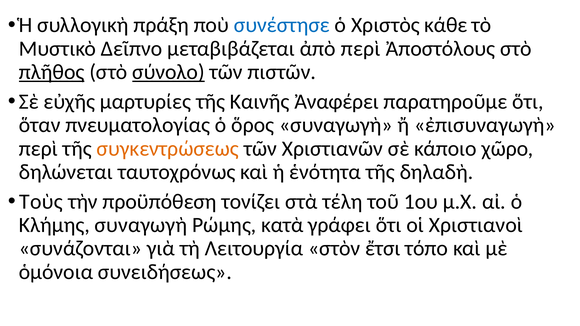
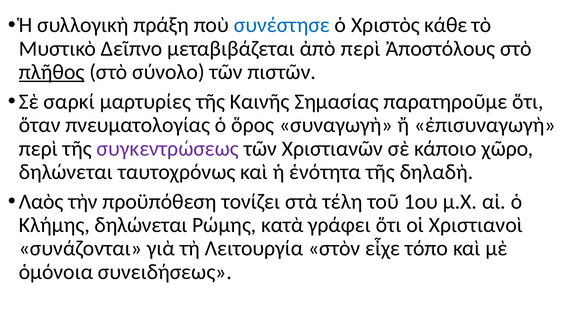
σύνολο underline: present -> none (168, 72)
εὐχῆς: εὐχῆς -> σαρκί (69, 102)
Ἀναφέρει: Ἀναφέρει -> Σημασίας (337, 102)
συγκεντρώσεως colour: orange -> purple (168, 149)
Τοὺς: Τοὺς -> Λαὸς (41, 202)
Κλήμης συναγωγὴ: συναγωγὴ -> δηλώνεται (141, 225)
ἔτσι: ἔτσι -> εἶχε (383, 249)
